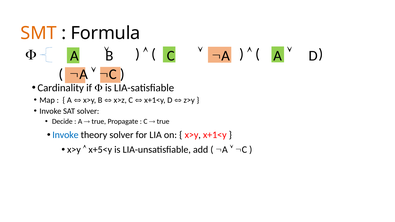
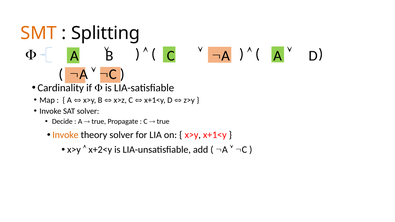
Formula: Formula -> Splitting (106, 33)
Invoke colour: blue -> orange (65, 135)
x+5<y: x+5<y -> x+2<y (100, 150)
